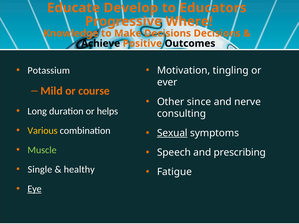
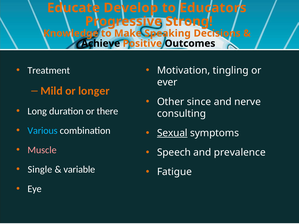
Where: Where -> Strong (189, 21)
Make Decisions: Decisions -> Speaking (168, 33)
Potassium: Potassium -> Treatment (49, 70)
course: course -> longer (94, 91)
helps: helps -> there (107, 111)
Various colour: yellow -> light blue (43, 131)
Muscle colour: light green -> pink (42, 150)
prescribing: prescribing -> prevalence (240, 153)
healthy: healthy -> variable (79, 170)
Eye underline: present -> none (35, 189)
